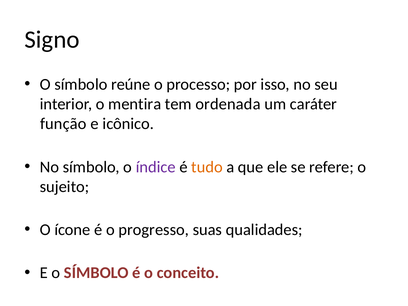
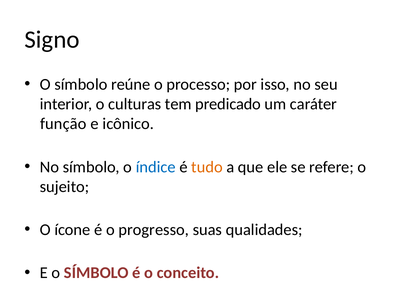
mentira: mentira -> culturas (135, 104)
ordenada: ordenada -> predicado (228, 104)
índice colour: purple -> blue (156, 167)
